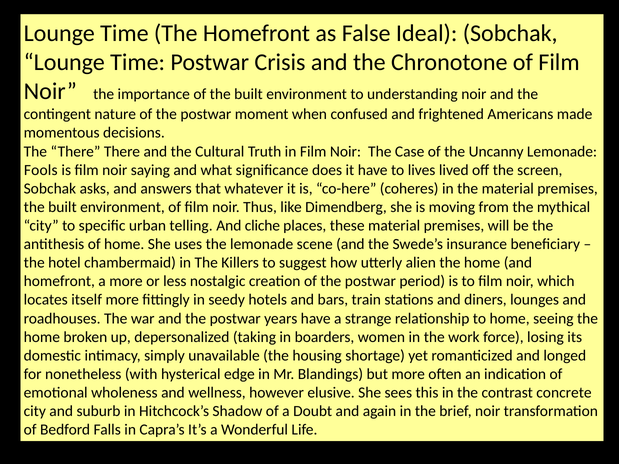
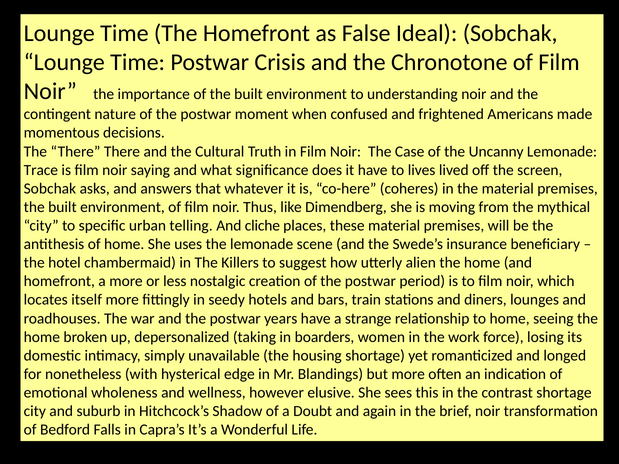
Fools: Fools -> Trace (41, 170)
contrast concrete: concrete -> shortage (564, 393)
